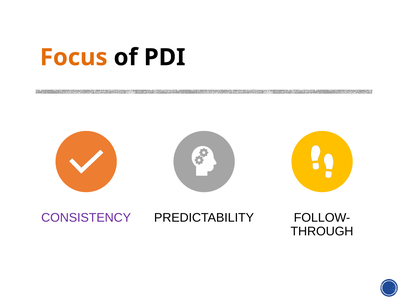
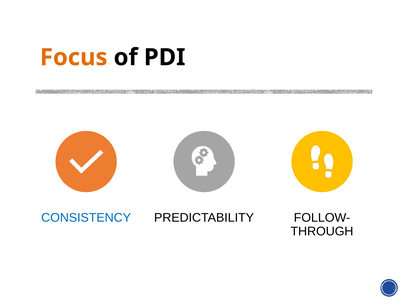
CONSISTENCY colour: purple -> blue (86, 218)
